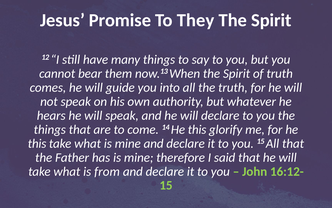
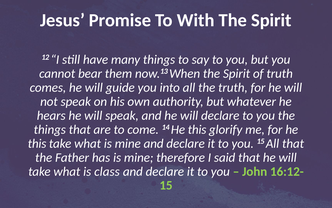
They: They -> With (196, 20)
from: from -> class (107, 171)
